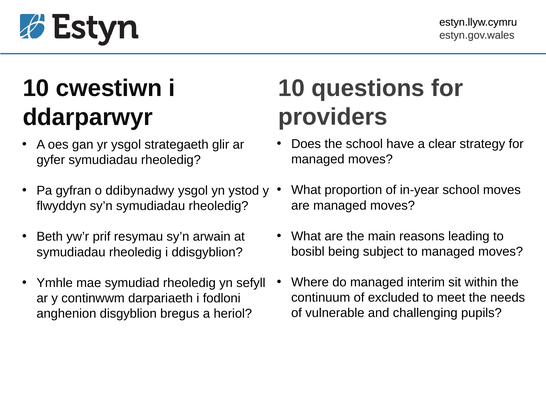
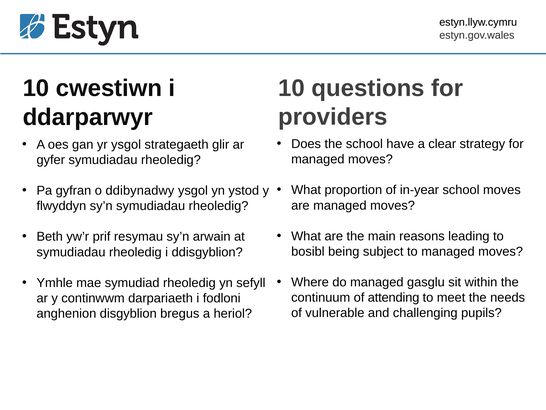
interim: interim -> gasglu (426, 282)
excluded: excluded -> attending (394, 297)
